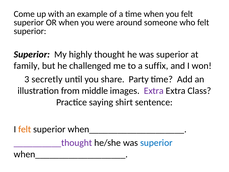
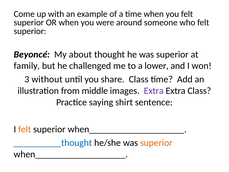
Superior: Superior -> Beyoncé (32, 54)
highly: highly -> about (80, 54)
suffix: suffix -> lower (157, 66)
secretly: secretly -> without (47, 79)
share Party: Party -> Class (139, 79)
__________thought colour: purple -> blue (53, 143)
superior colour: blue -> orange (156, 143)
